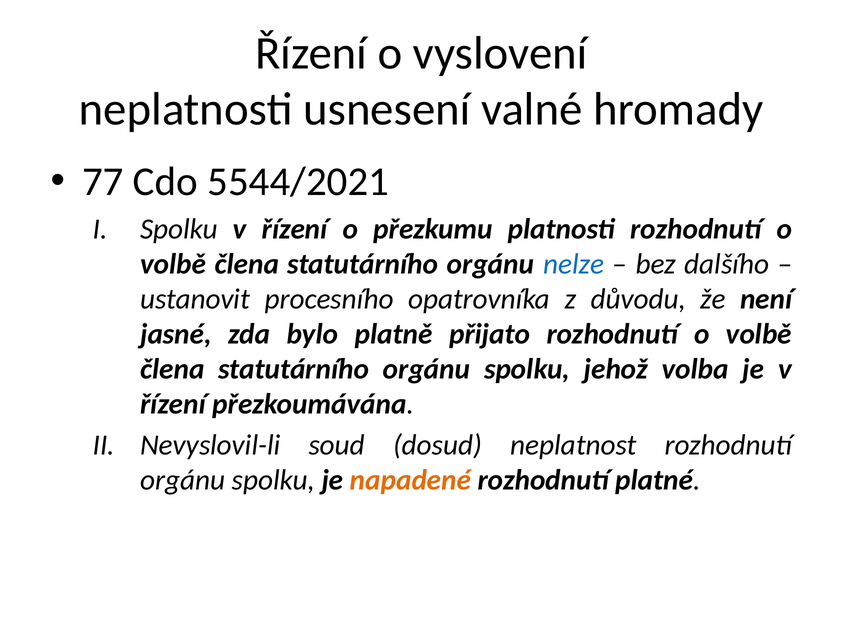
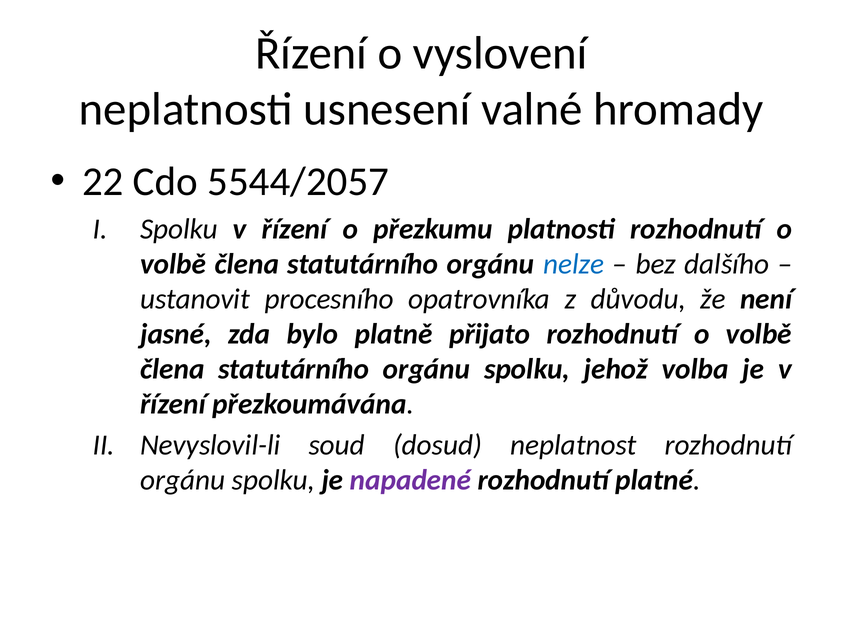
77: 77 -> 22 (103, 182)
5544/2021: 5544/2021 -> 5544/2057 (298, 182)
napadené colour: orange -> purple (411, 480)
